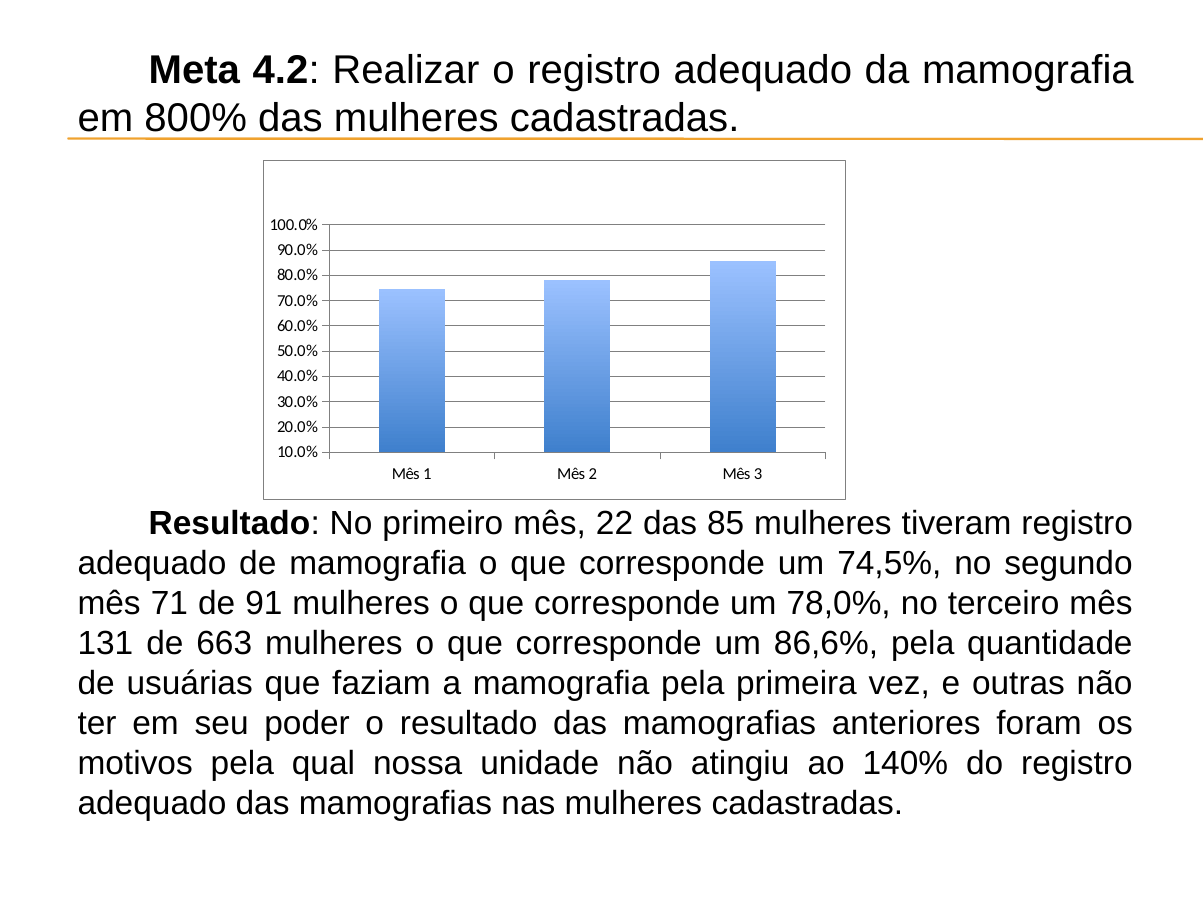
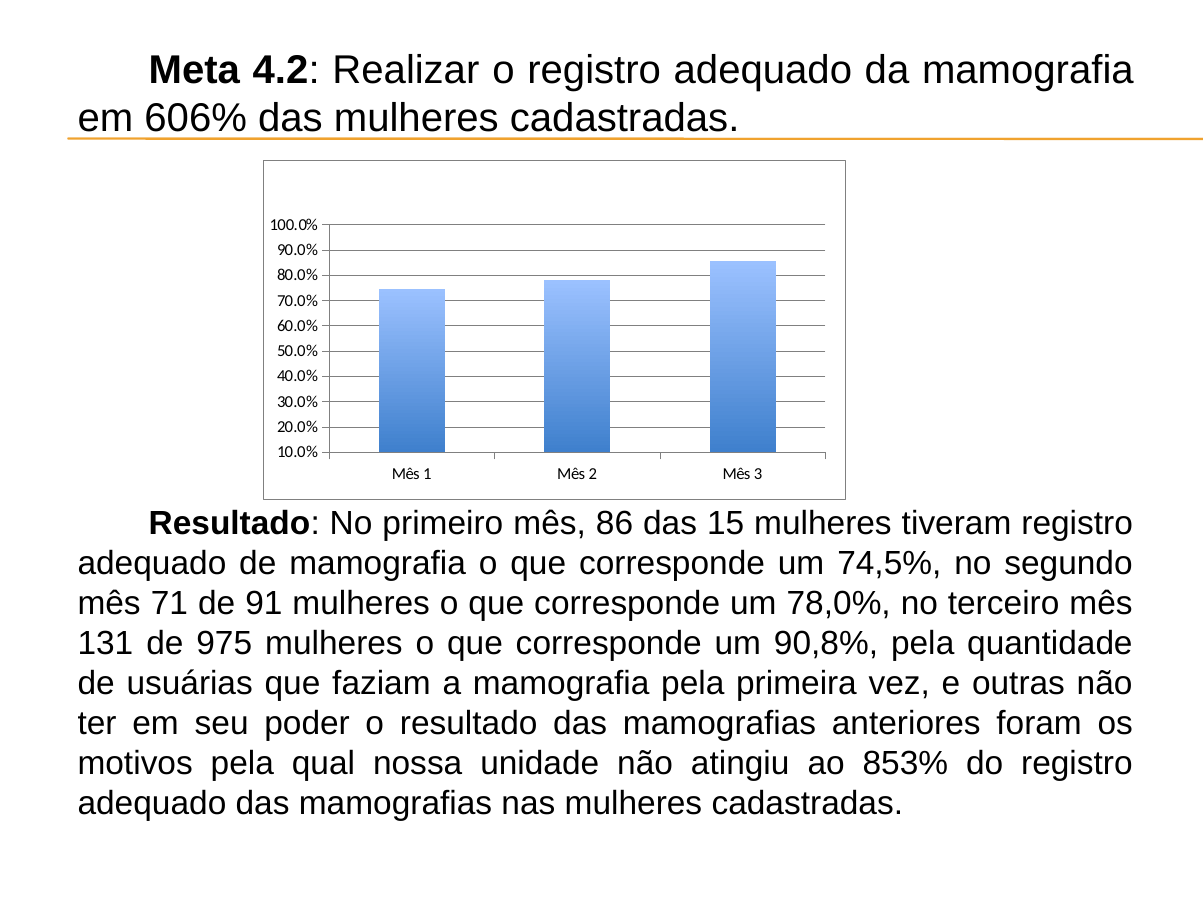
800%: 800% -> 606% (196, 119)
22: 22 -> 86 (615, 523)
85: 85 -> 15 (726, 523)
663: 663 -> 975 (224, 643)
86,6%: 86,6% -> 90,8% (826, 643)
140%: 140% -> 853% (905, 764)
